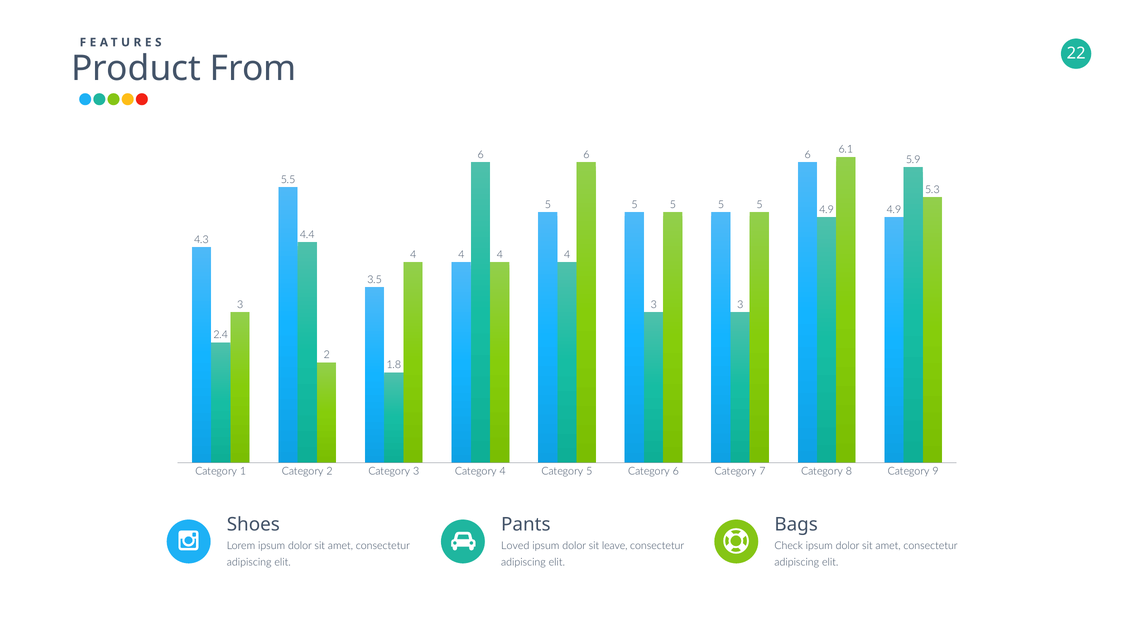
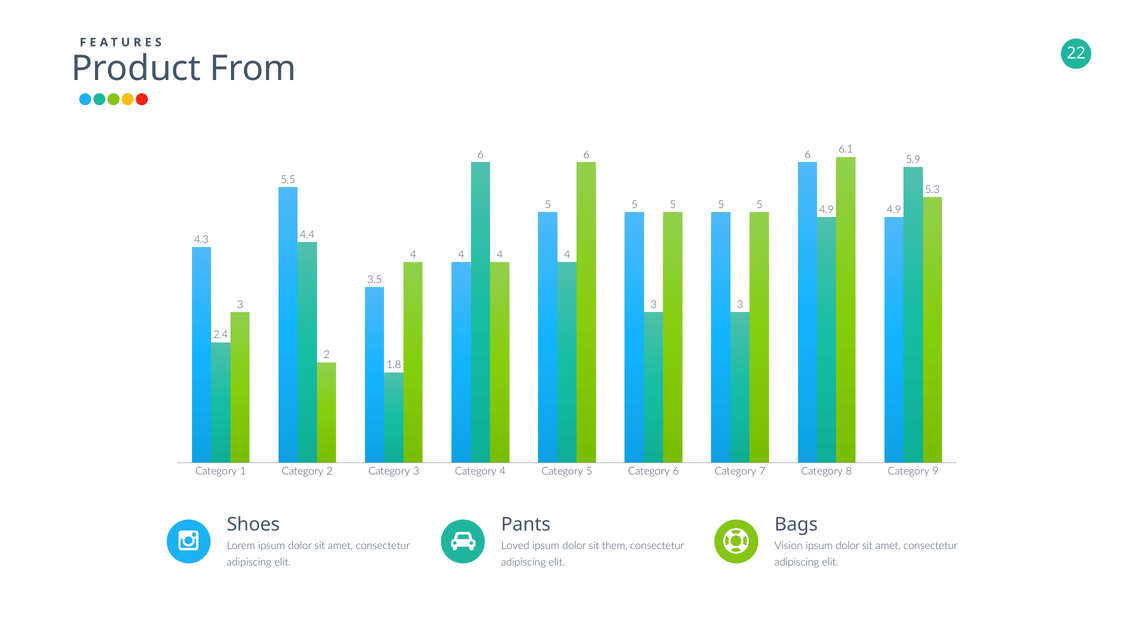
leave: leave -> them (615, 546)
Check: Check -> Vision (789, 546)
